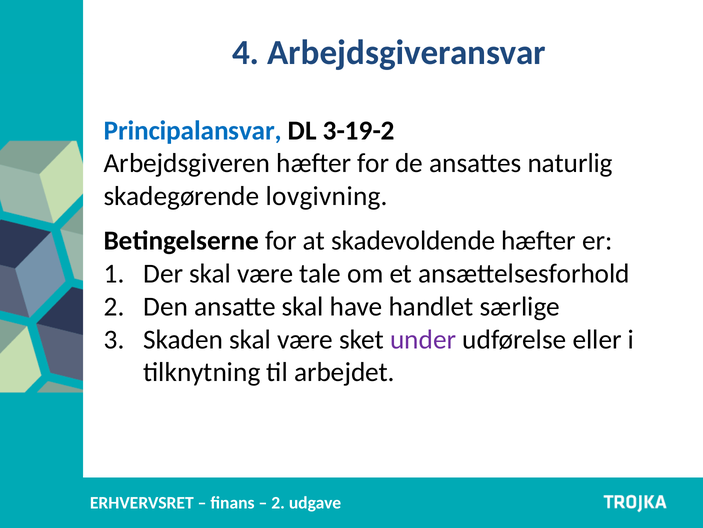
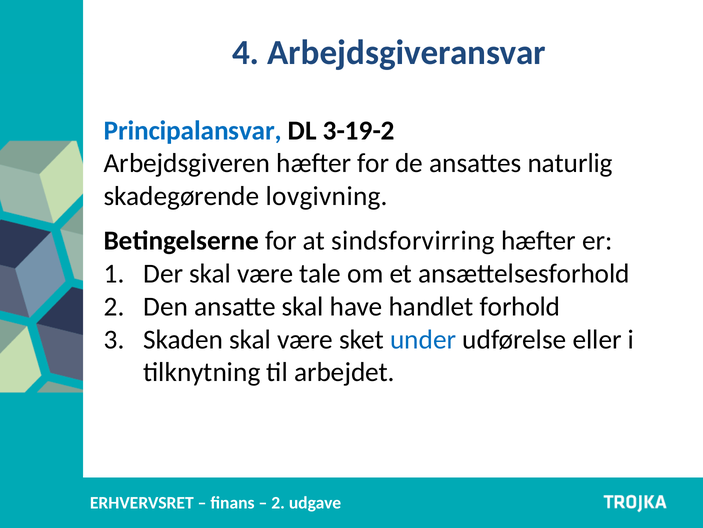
skadevoldende: skadevoldende -> sindsforvirring (413, 241)
særlige: særlige -> forhold (520, 306)
under colour: purple -> blue (423, 339)
